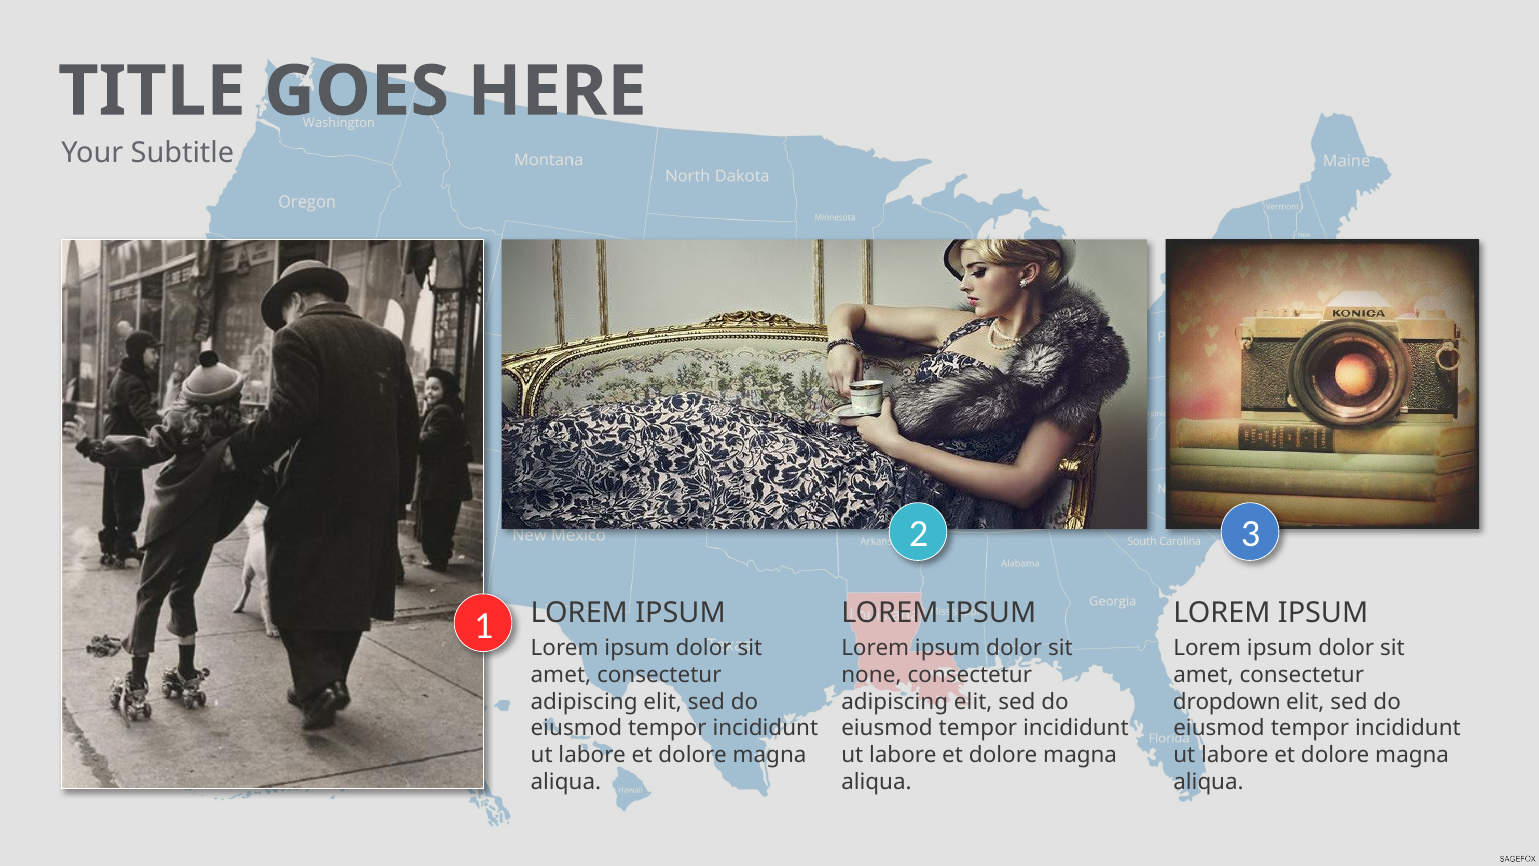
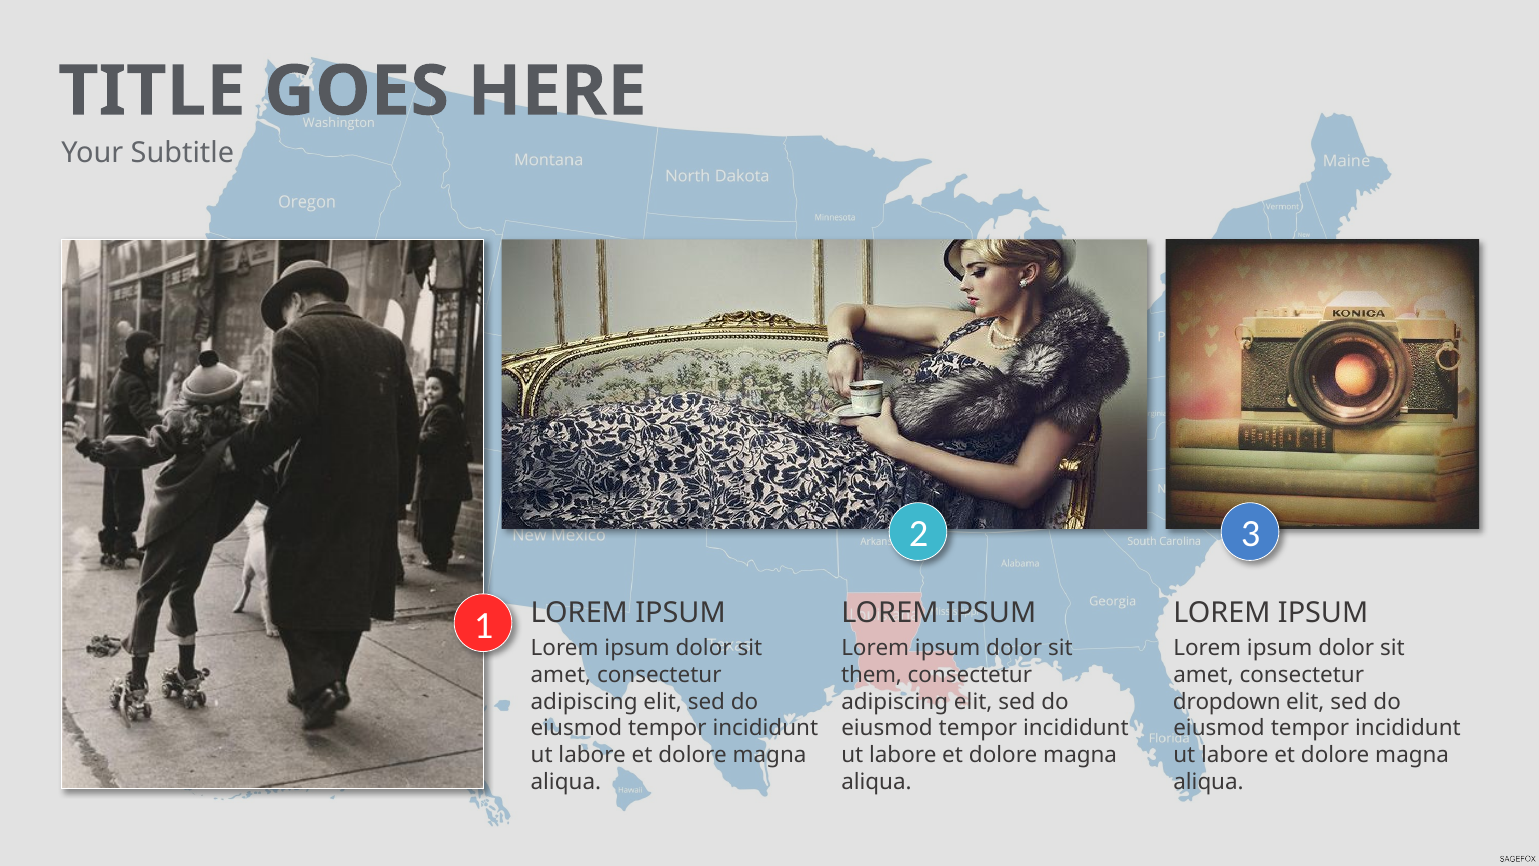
none: none -> them (872, 674)
